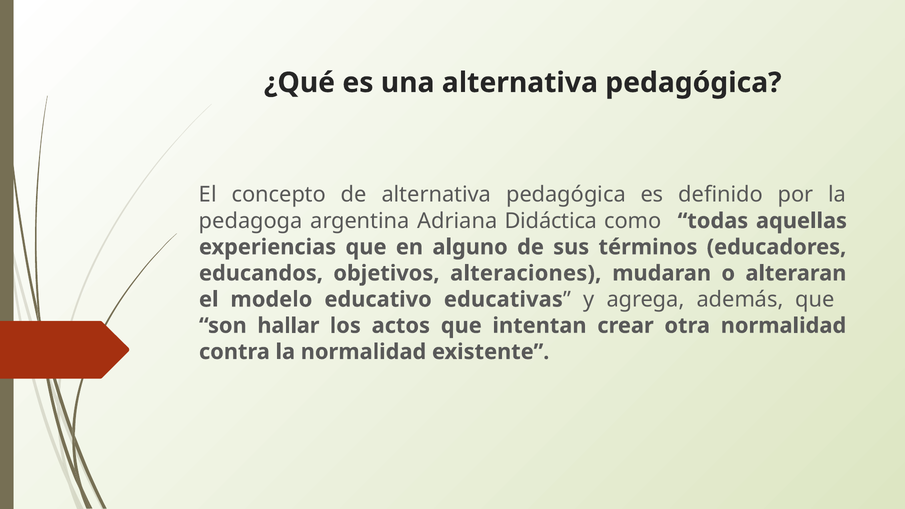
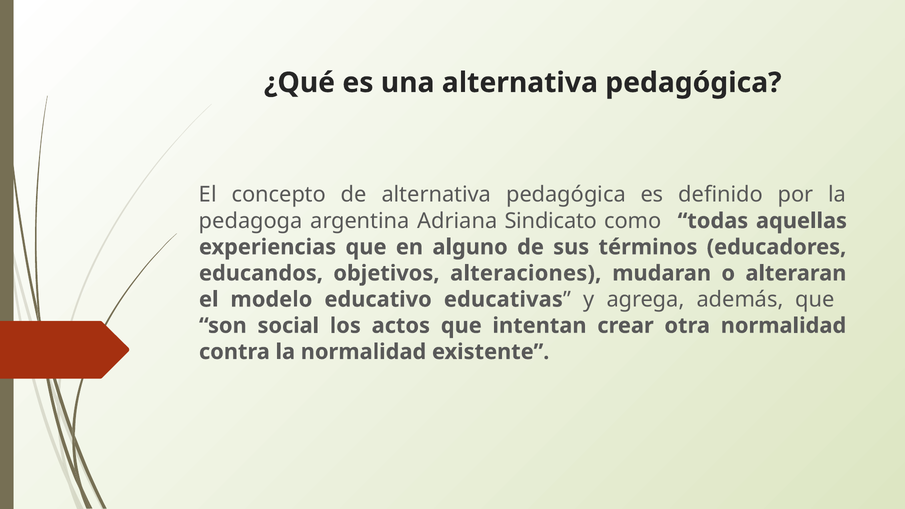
Didáctica: Didáctica -> Sindicato (551, 221)
hallar: hallar -> social (288, 326)
